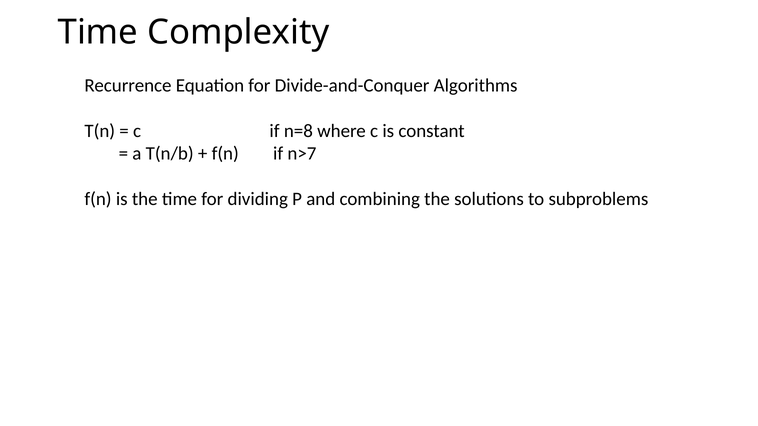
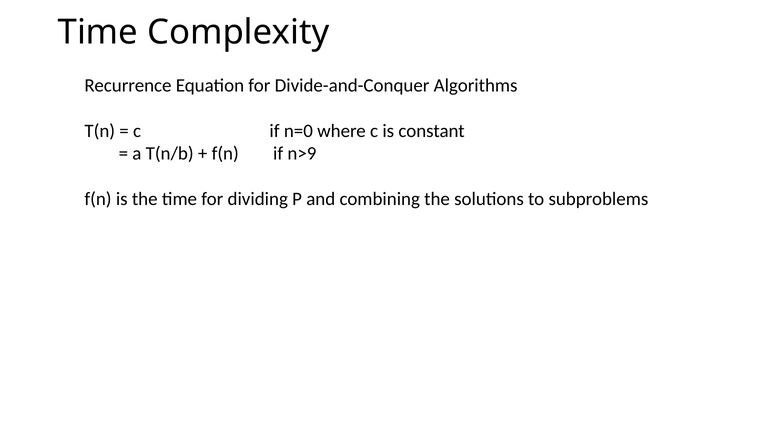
n=8: n=8 -> n=0 (298, 131)
n>7: n>7 -> n>9 (302, 154)
